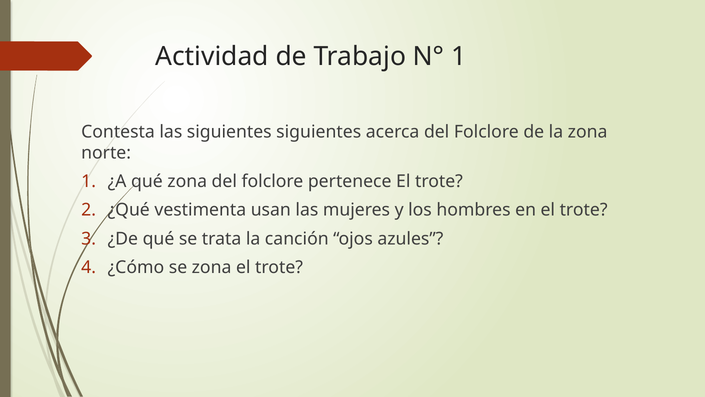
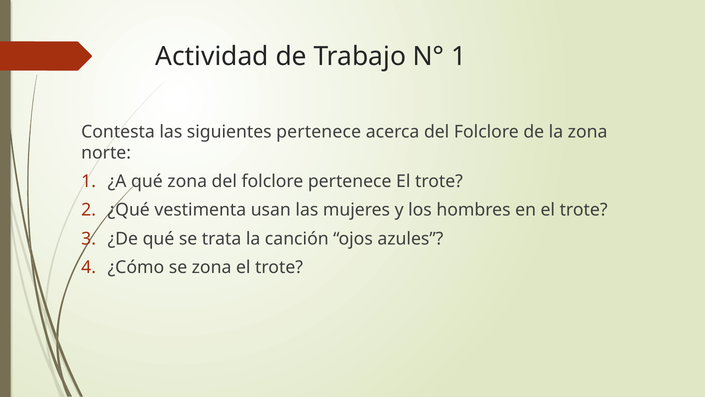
siguientes siguientes: siguientes -> pertenece (319, 132)
